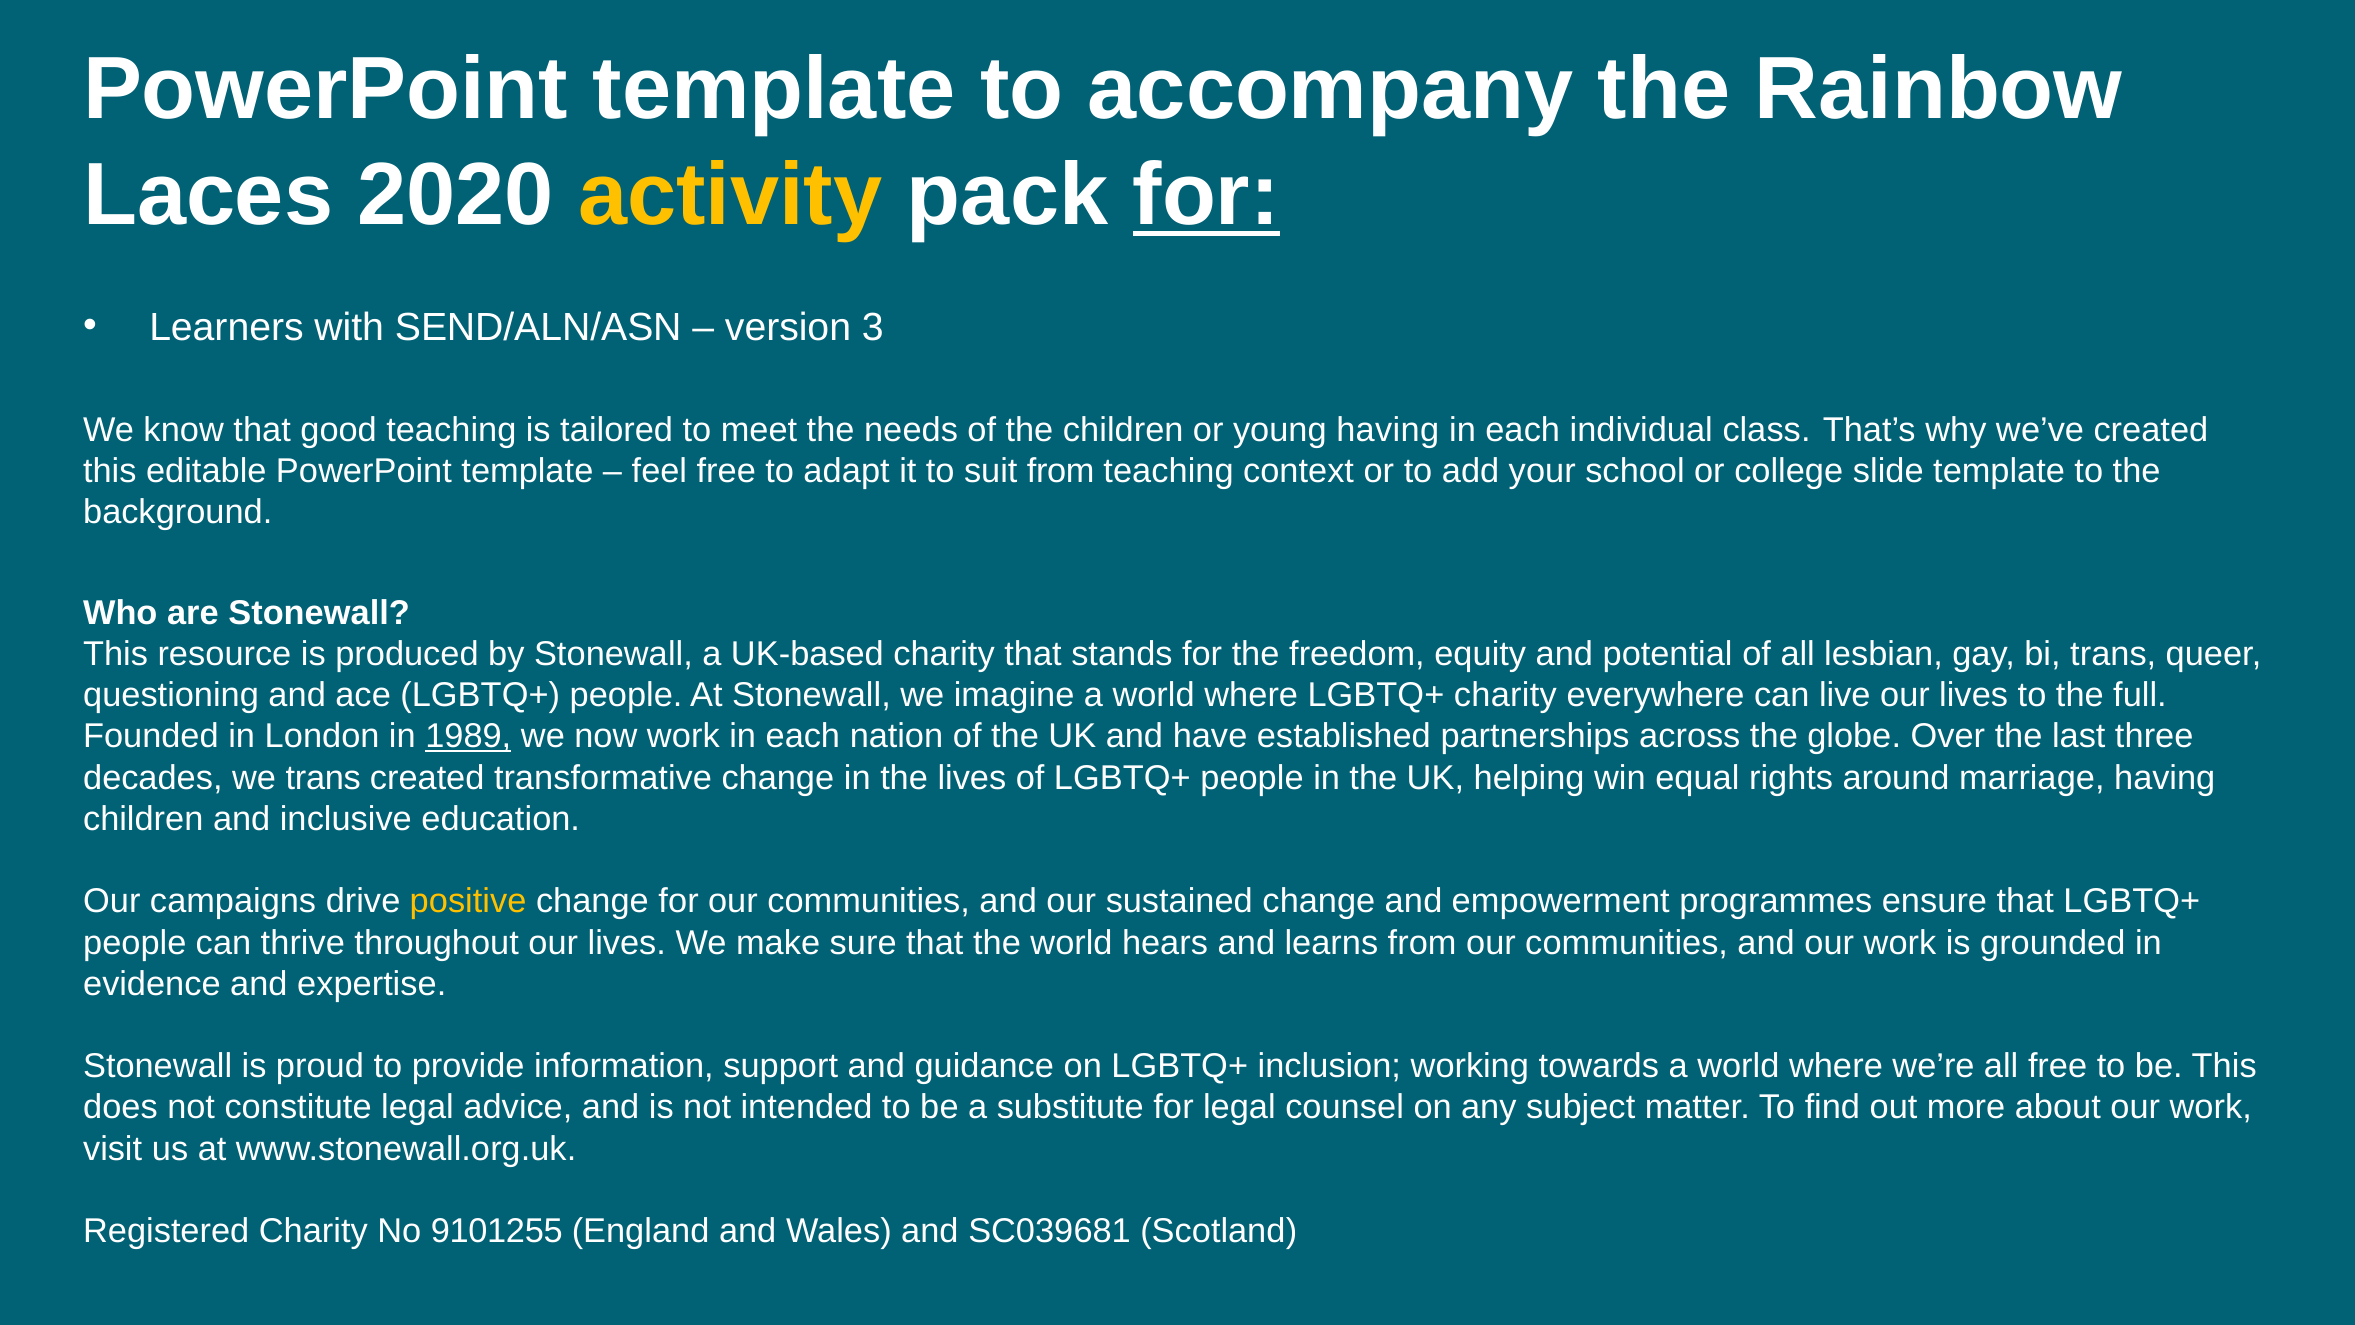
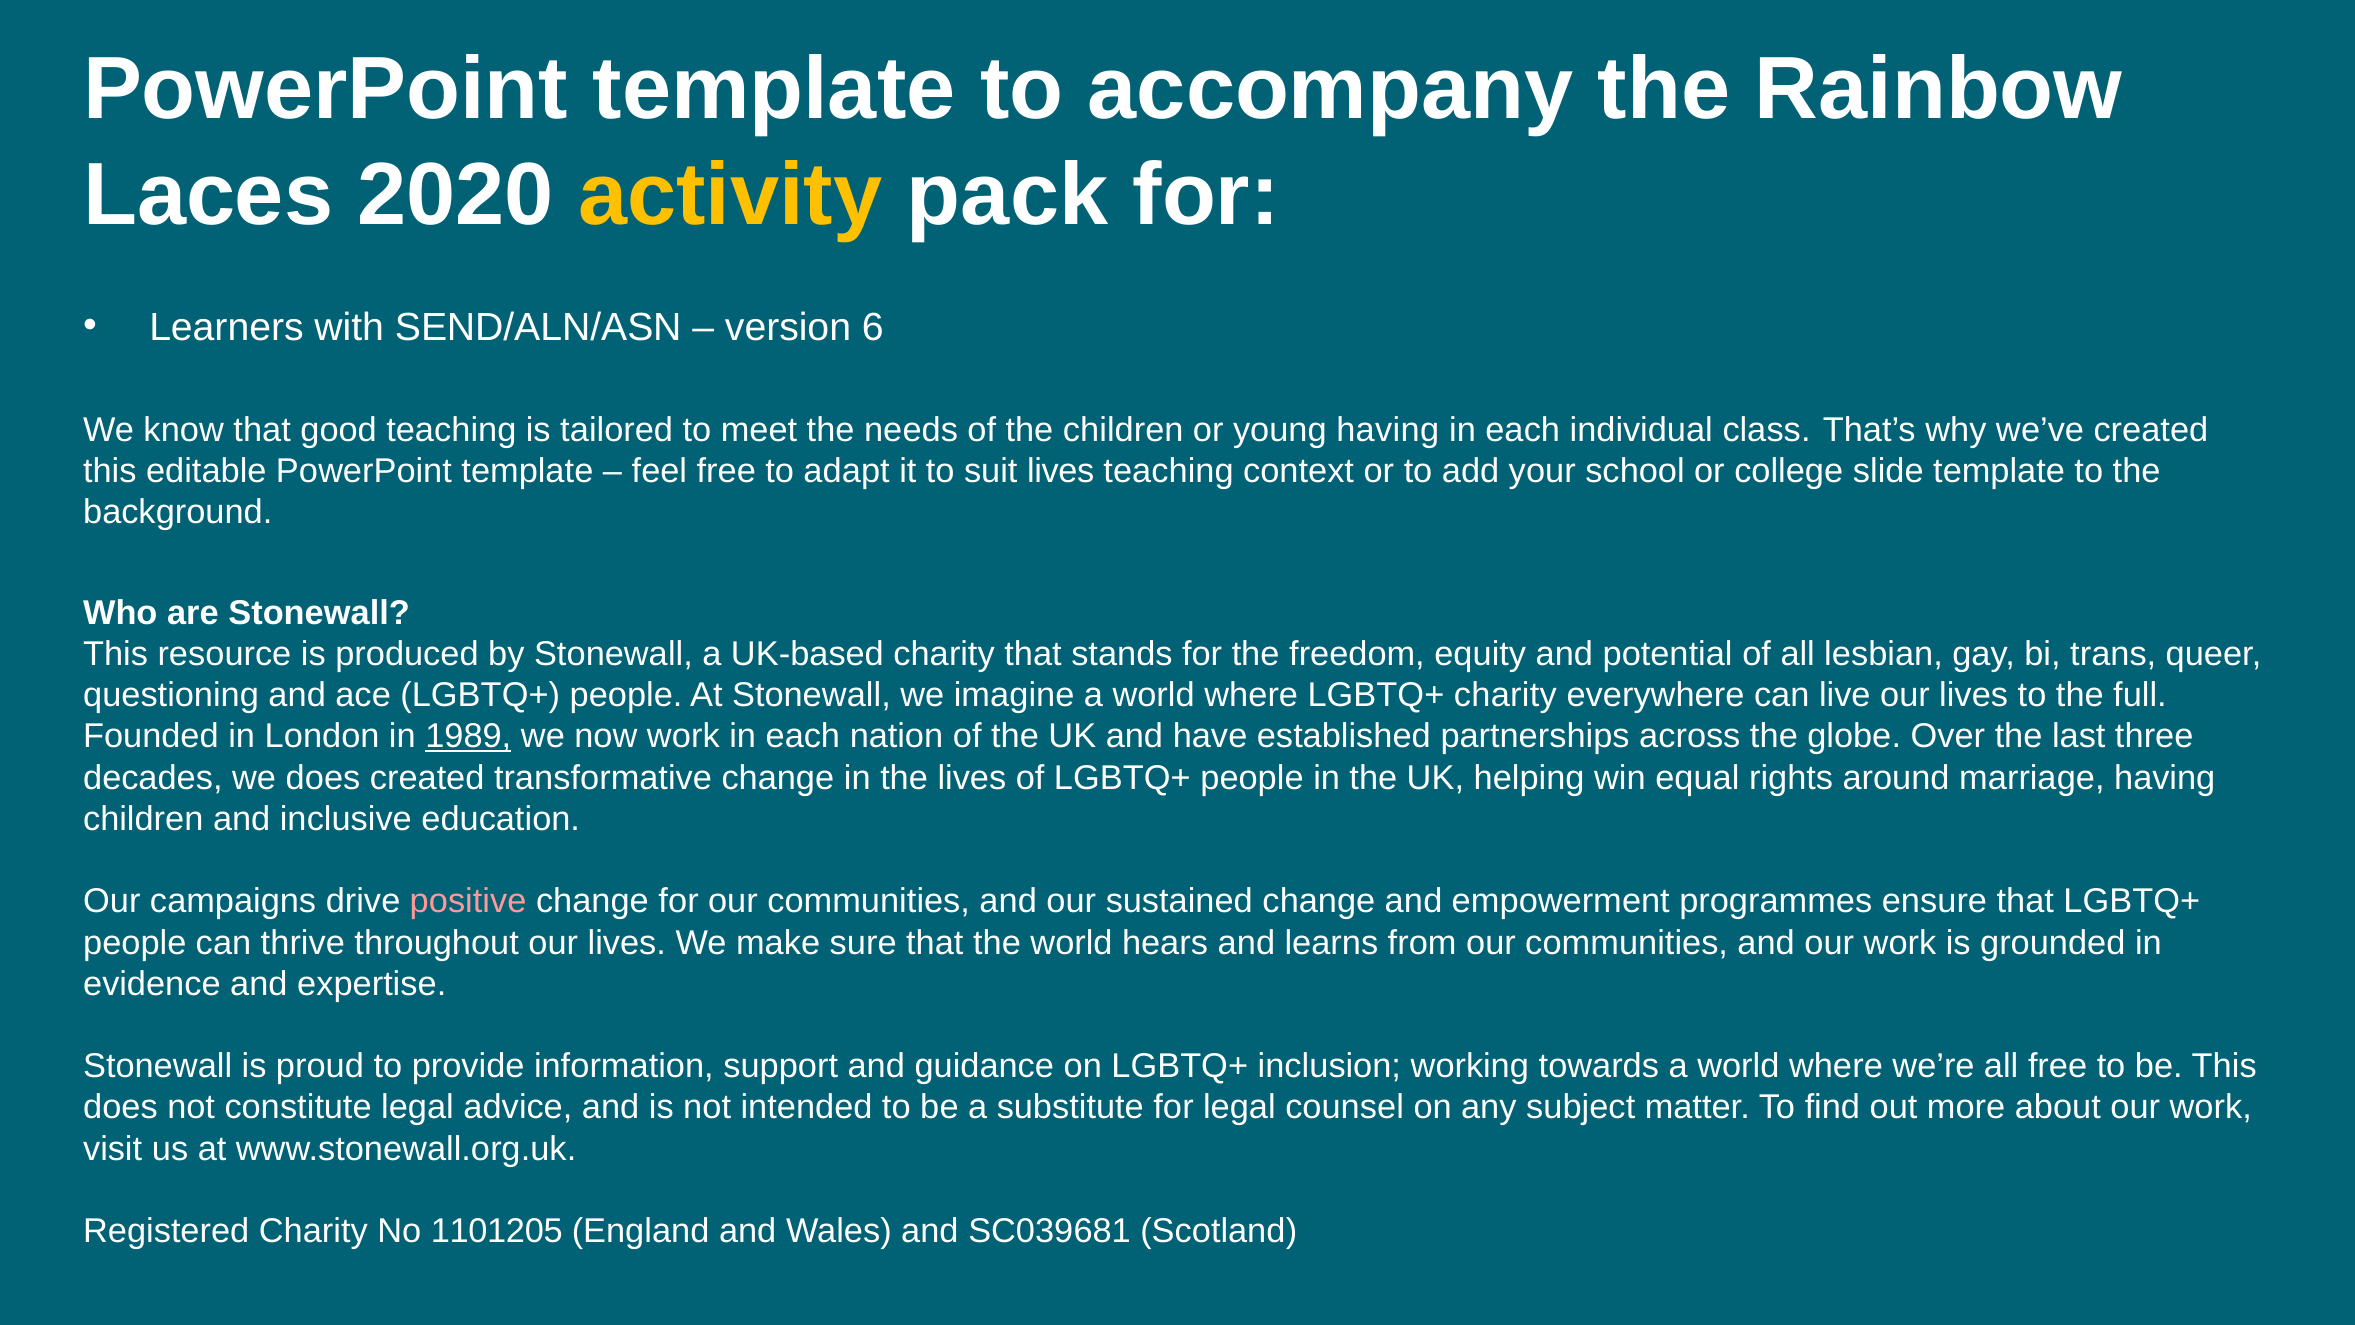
for underline: present -> none (1206, 195)
3: 3 -> 6 (873, 327)
suit from: from -> lives (1061, 471)
we trans: trans -> does (323, 777)
positive colour: yellow -> pink (468, 901)
9101255: 9101255 -> 1101205 (497, 1231)
